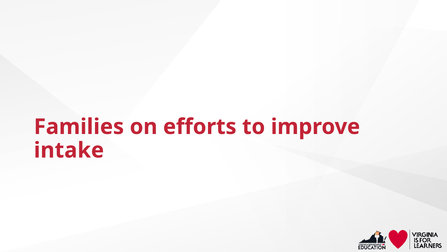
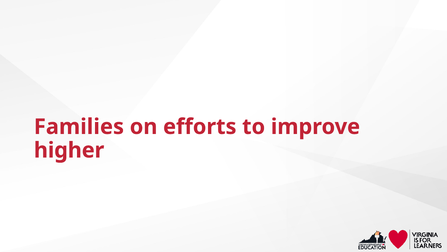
intake: intake -> higher (69, 150)
